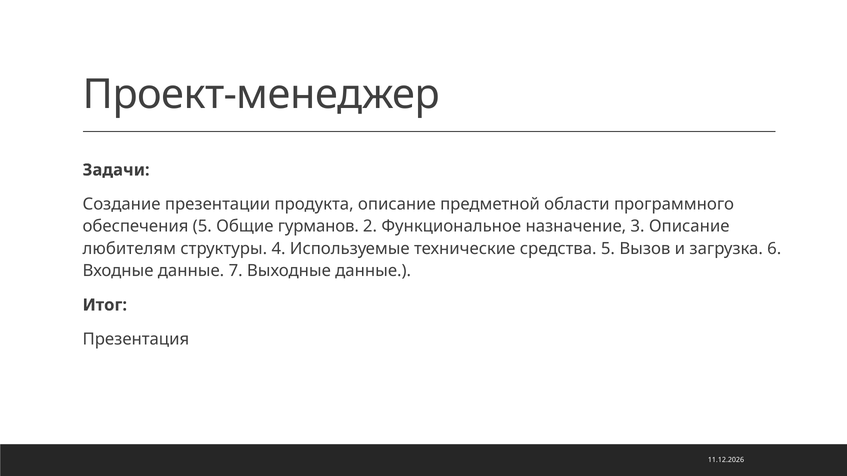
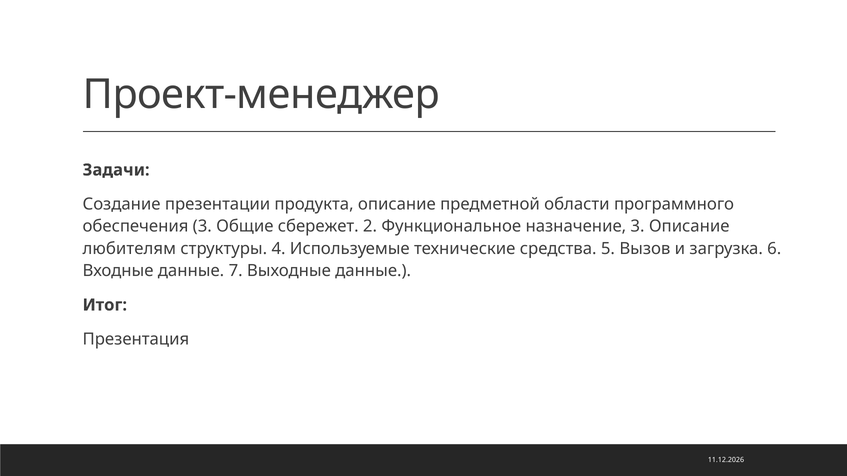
обеспечения 5: 5 -> 3 (202, 227)
гурманов: гурманов -> сбережет (318, 227)
